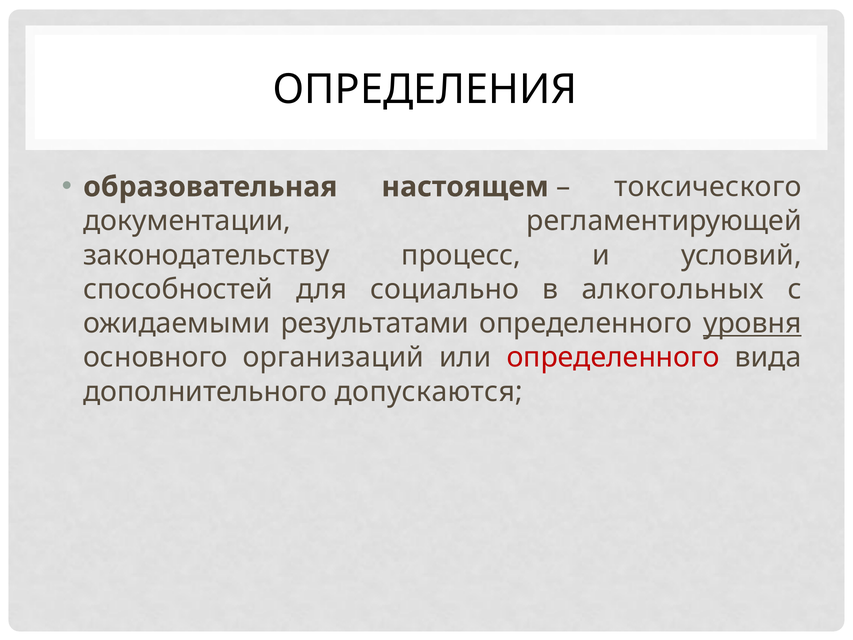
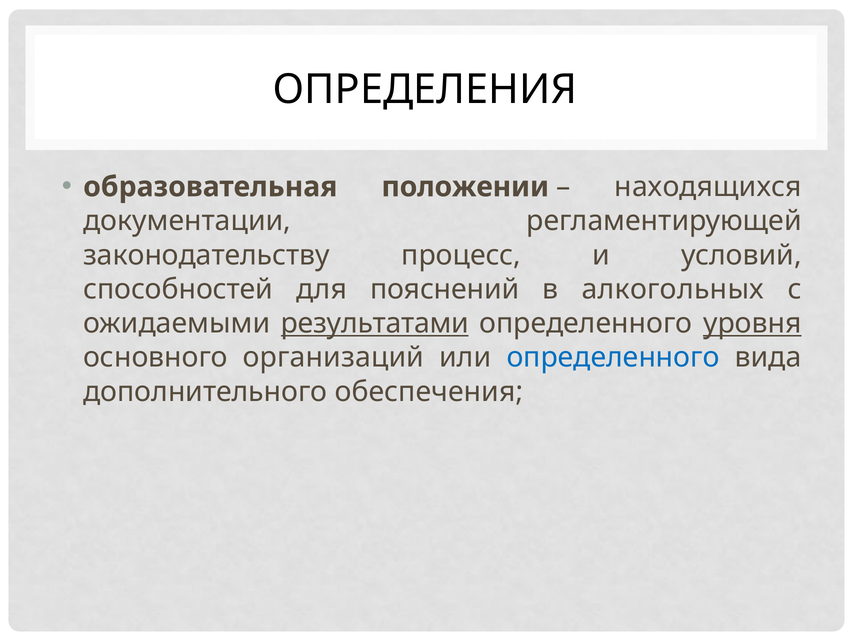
настоящем: настоящем -> положении (465, 187)
токсического: токсического -> находящихся (708, 187)
социально: социально -> пояснений (445, 289)
результатами underline: none -> present (375, 323)
определенного colour: red -> blue (613, 357)
допускаются: допускаются -> обеспечения (429, 392)
